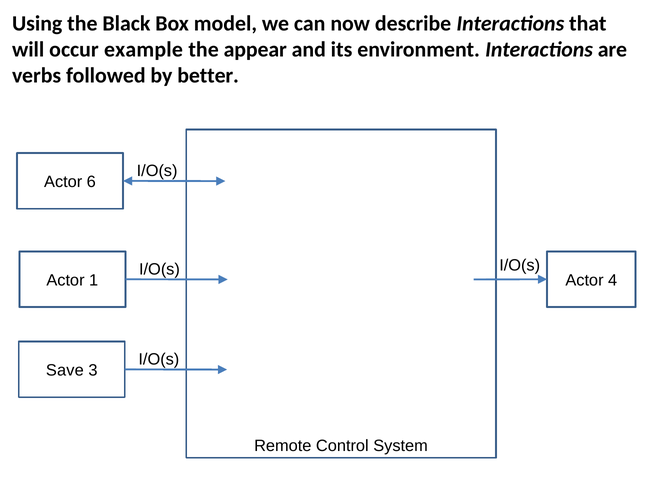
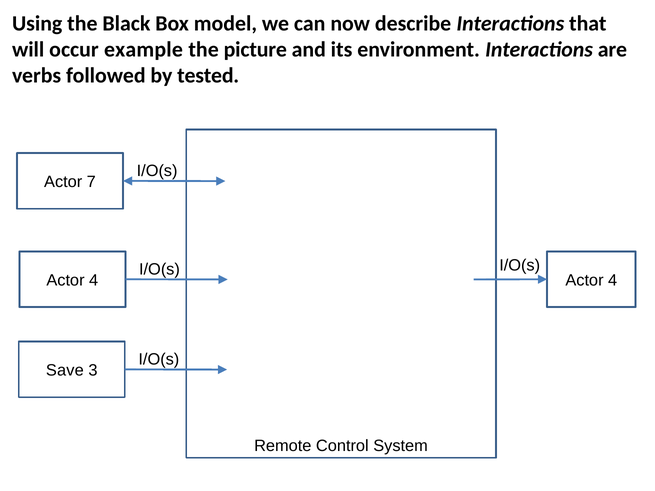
appear: appear -> picture (255, 50)
better: better -> tested (208, 76)
6: 6 -> 7 (91, 182)
1: 1 -> 4 (94, 281)
